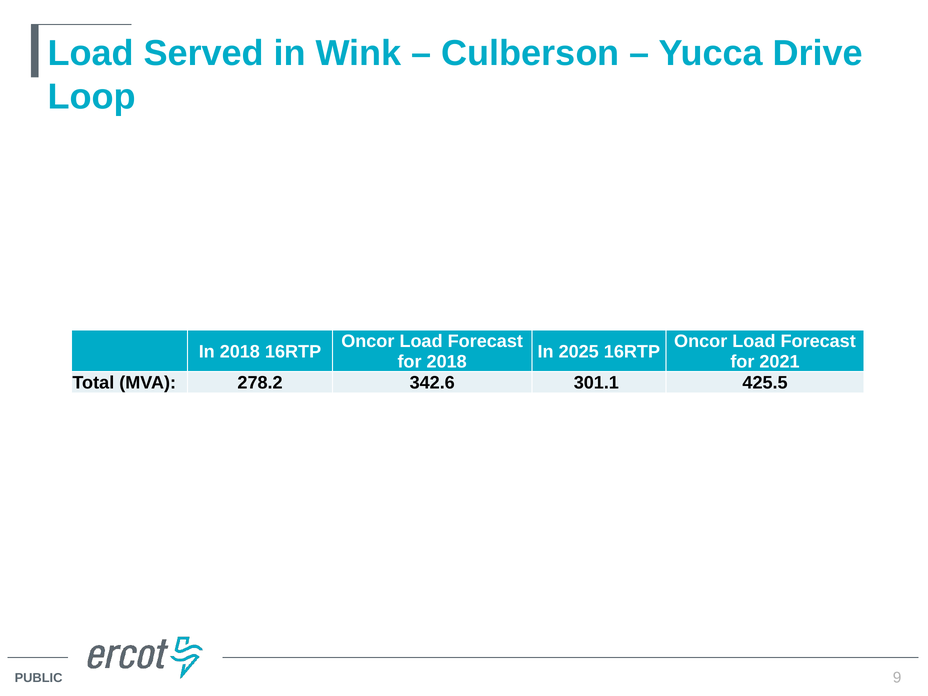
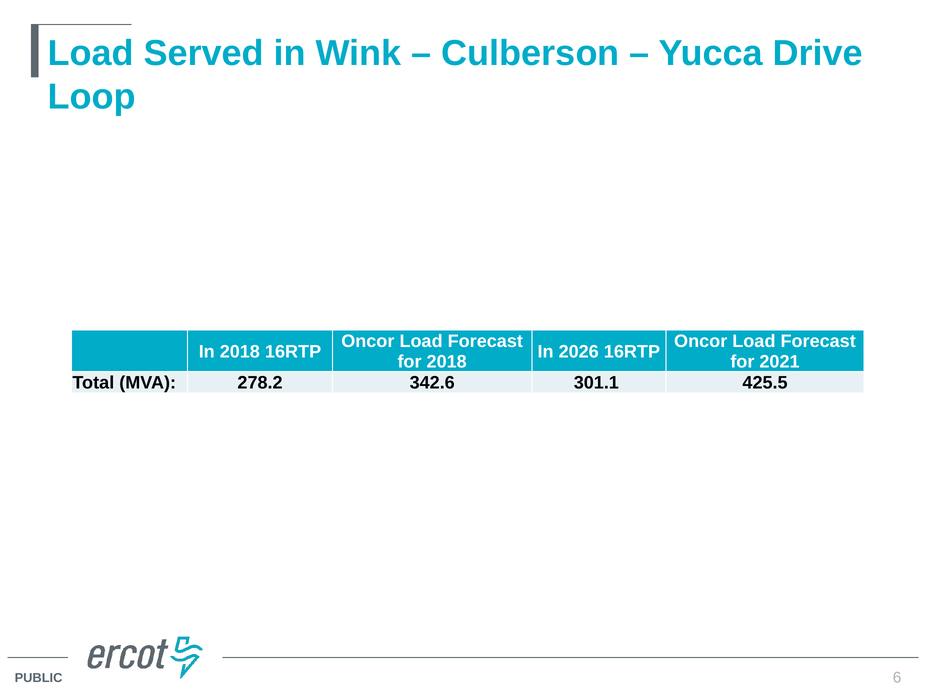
2025: 2025 -> 2026 (579, 352)
9: 9 -> 6 (897, 678)
